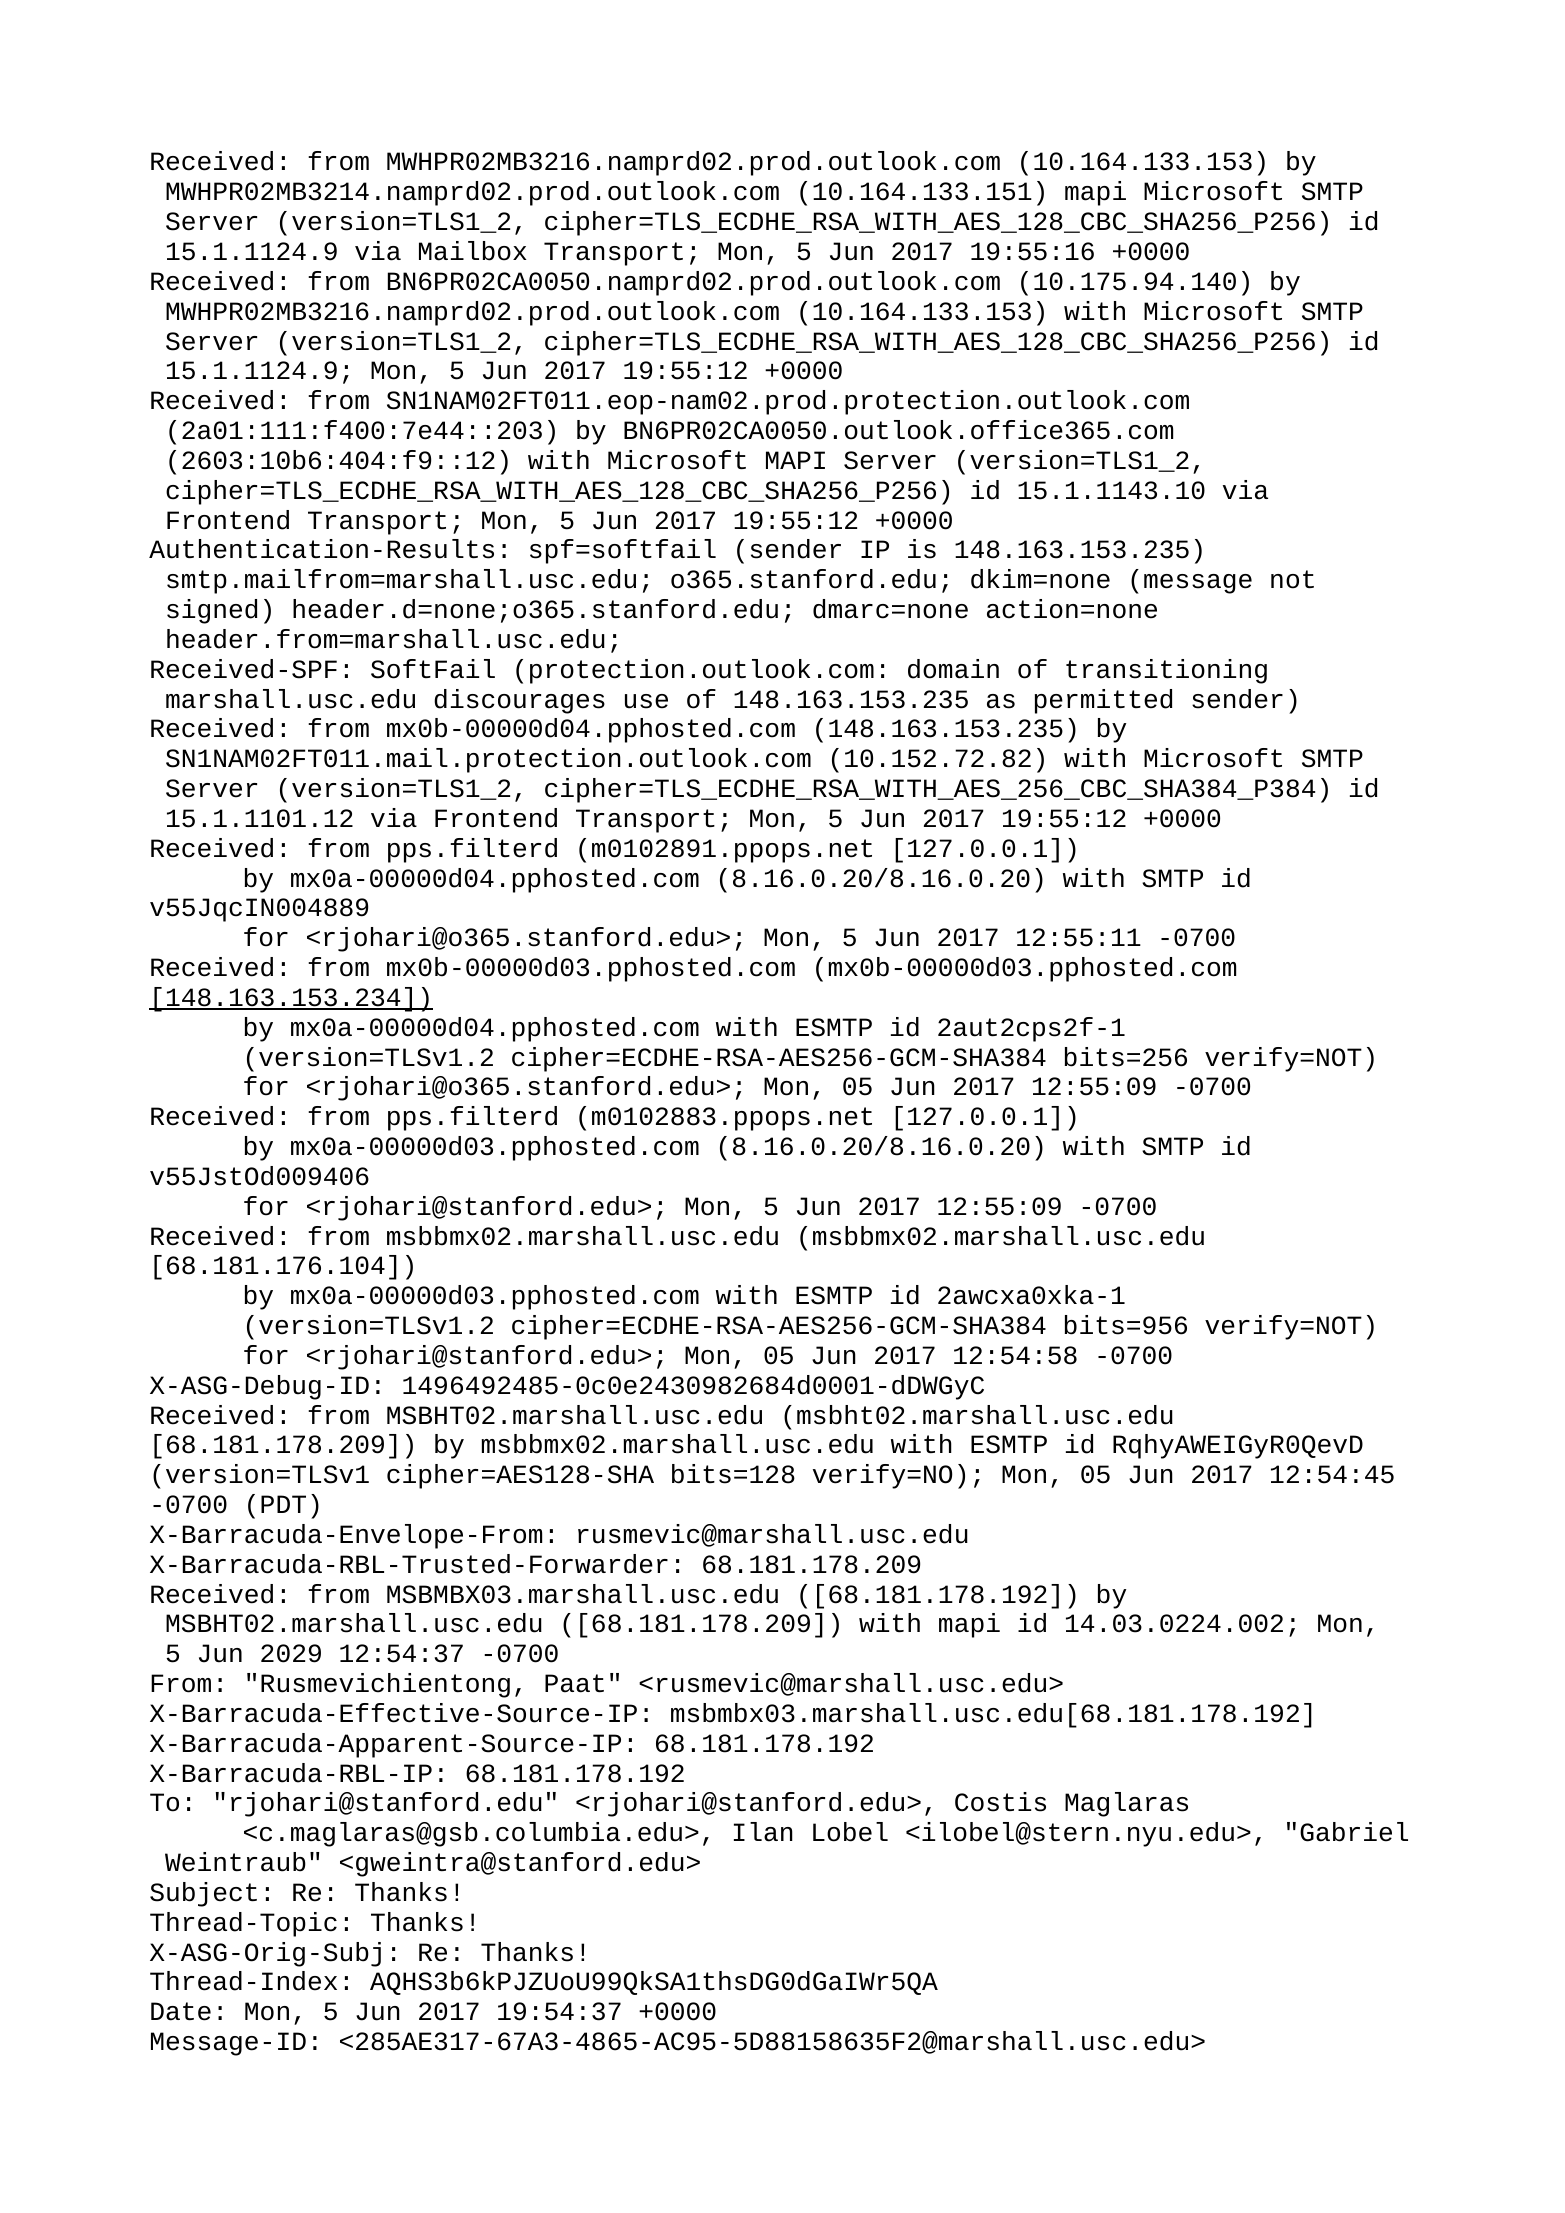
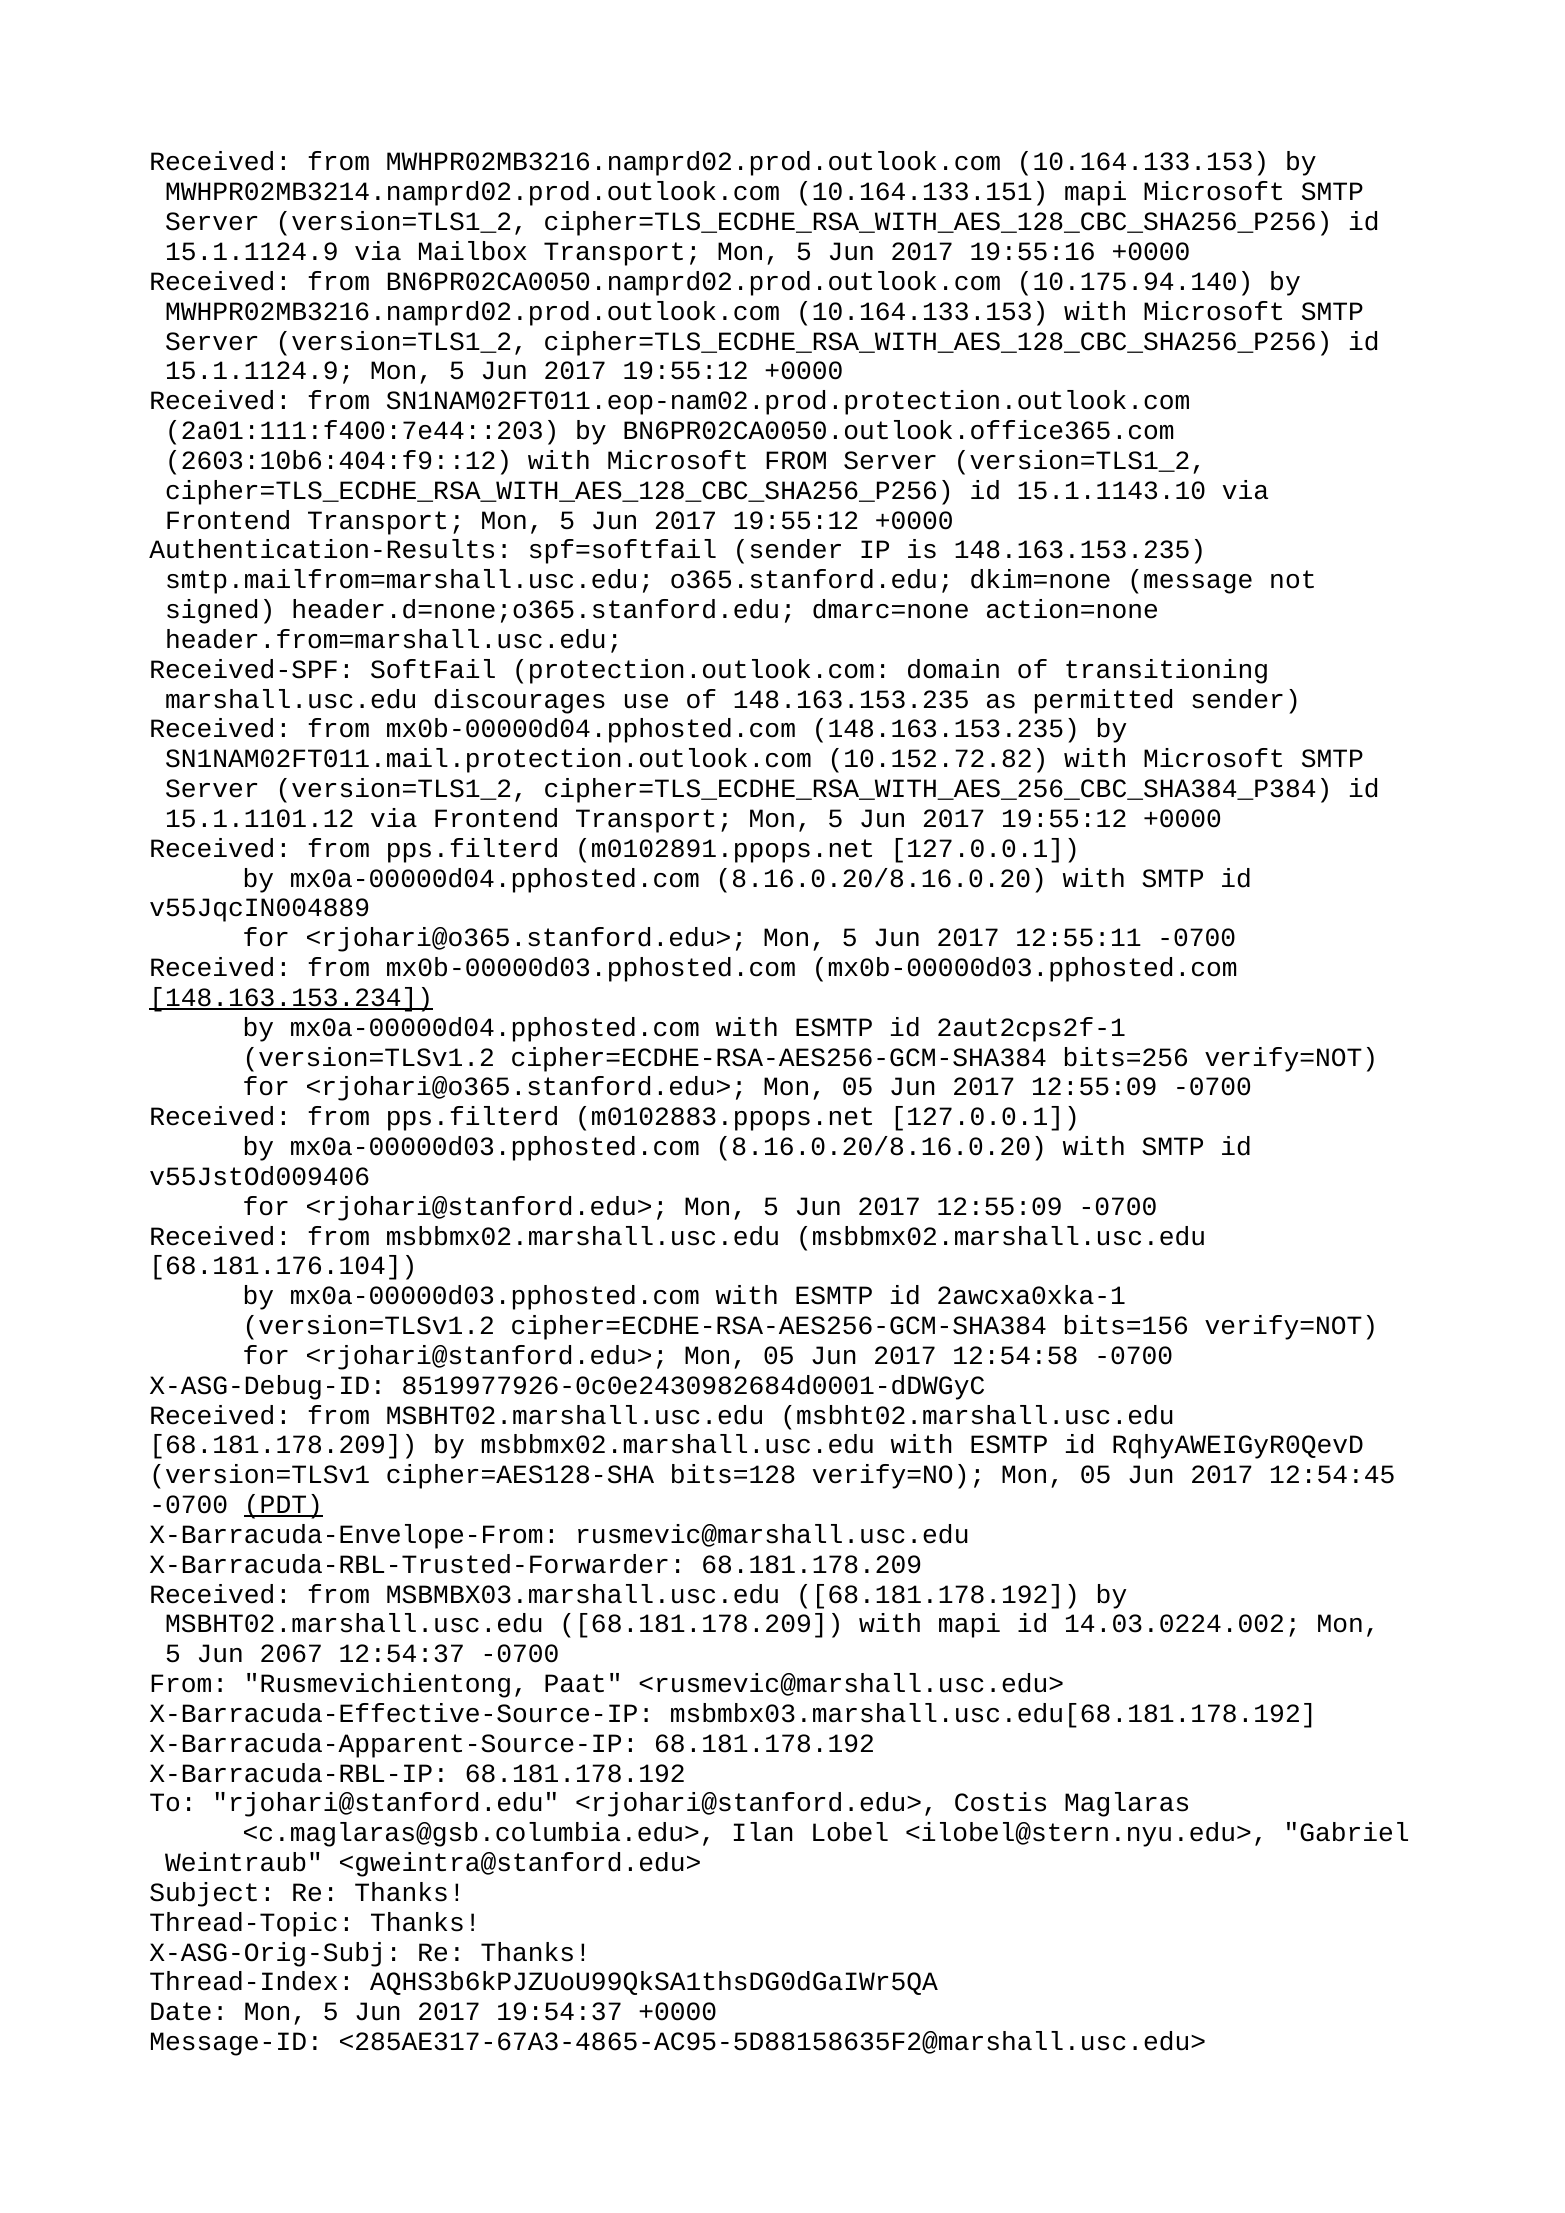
Microsoft MAPI: MAPI -> FROM (796, 461)
bits=956: bits=956 -> bits=156 (1126, 1326)
1496492485-0c0e2430982684d0001-dDWGyC: 1496492485-0c0e2430982684d0001-dDWGyC -> 8519977926-0c0e2430982684d0001-dDWGyC (694, 1386)
PDT underline: none -> present (283, 1505)
2029: 2029 -> 2067 (291, 1654)
